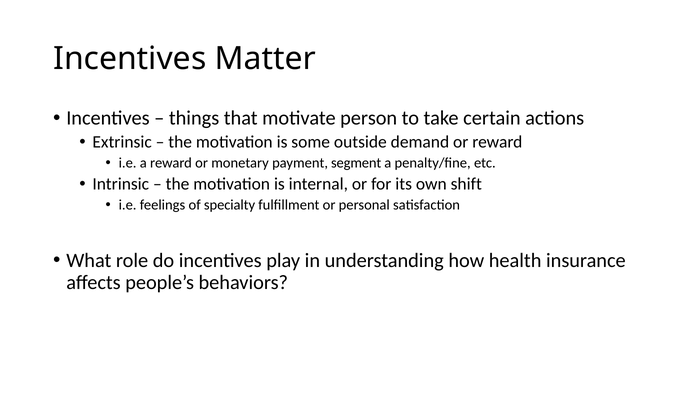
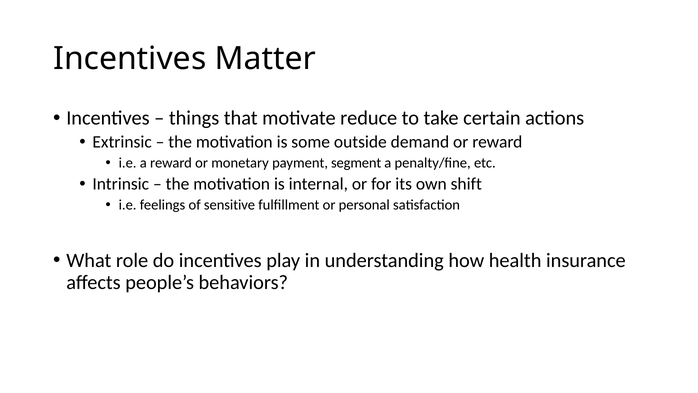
person: person -> reduce (369, 118)
specialty: specialty -> sensitive (230, 205)
